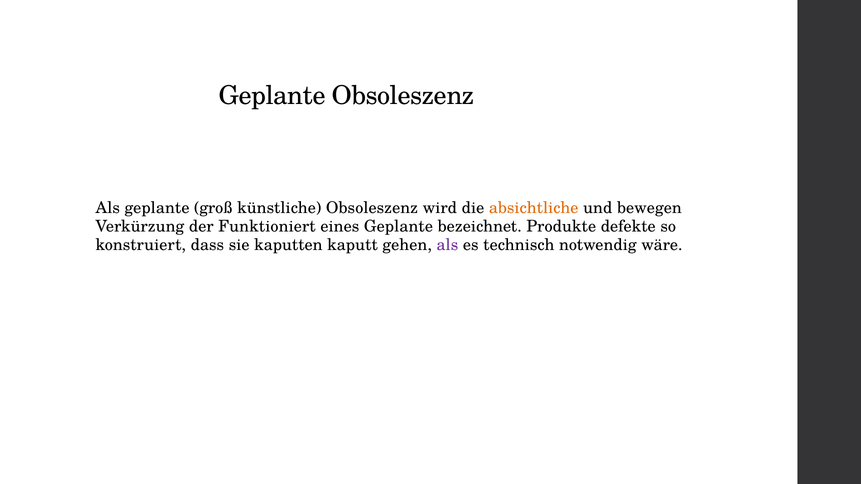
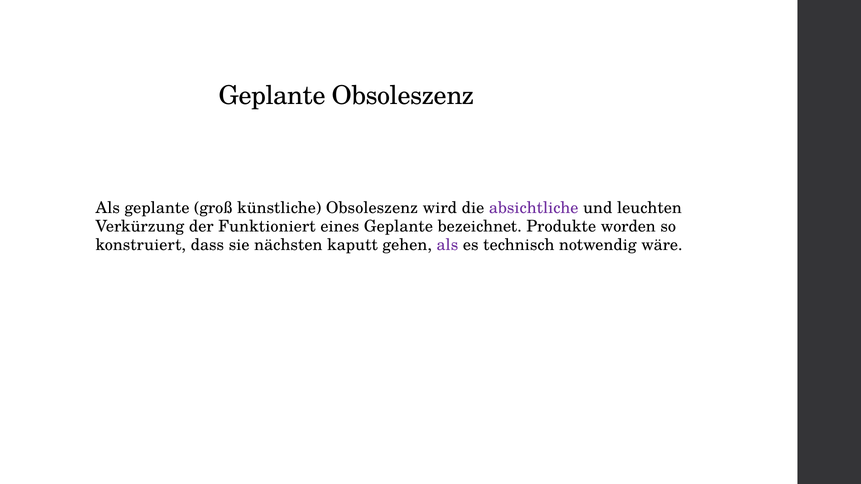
absichtliche colour: orange -> purple (534, 208)
bewegen: bewegen -> leuchten (649, 208)
defekte: defekte -> worden (628, 227)
kaputten: kaputten -> nächsten (288, 245)
